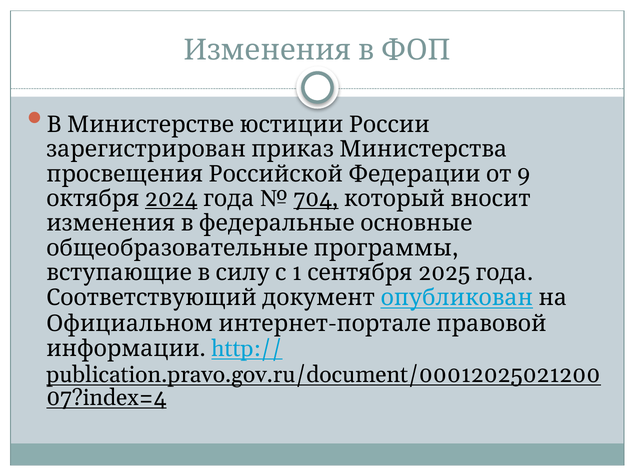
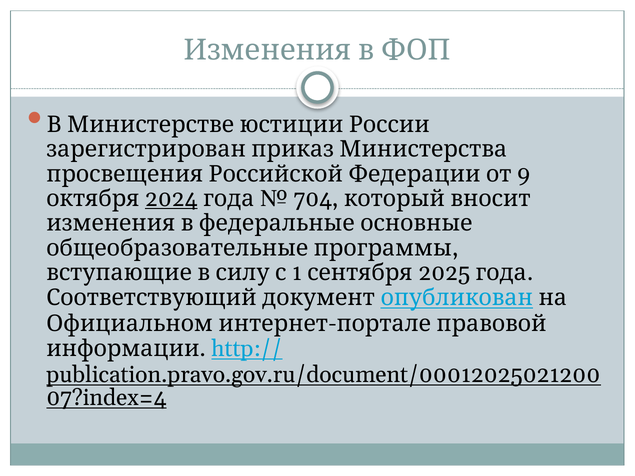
704 underline: present -> none (316, 199)
